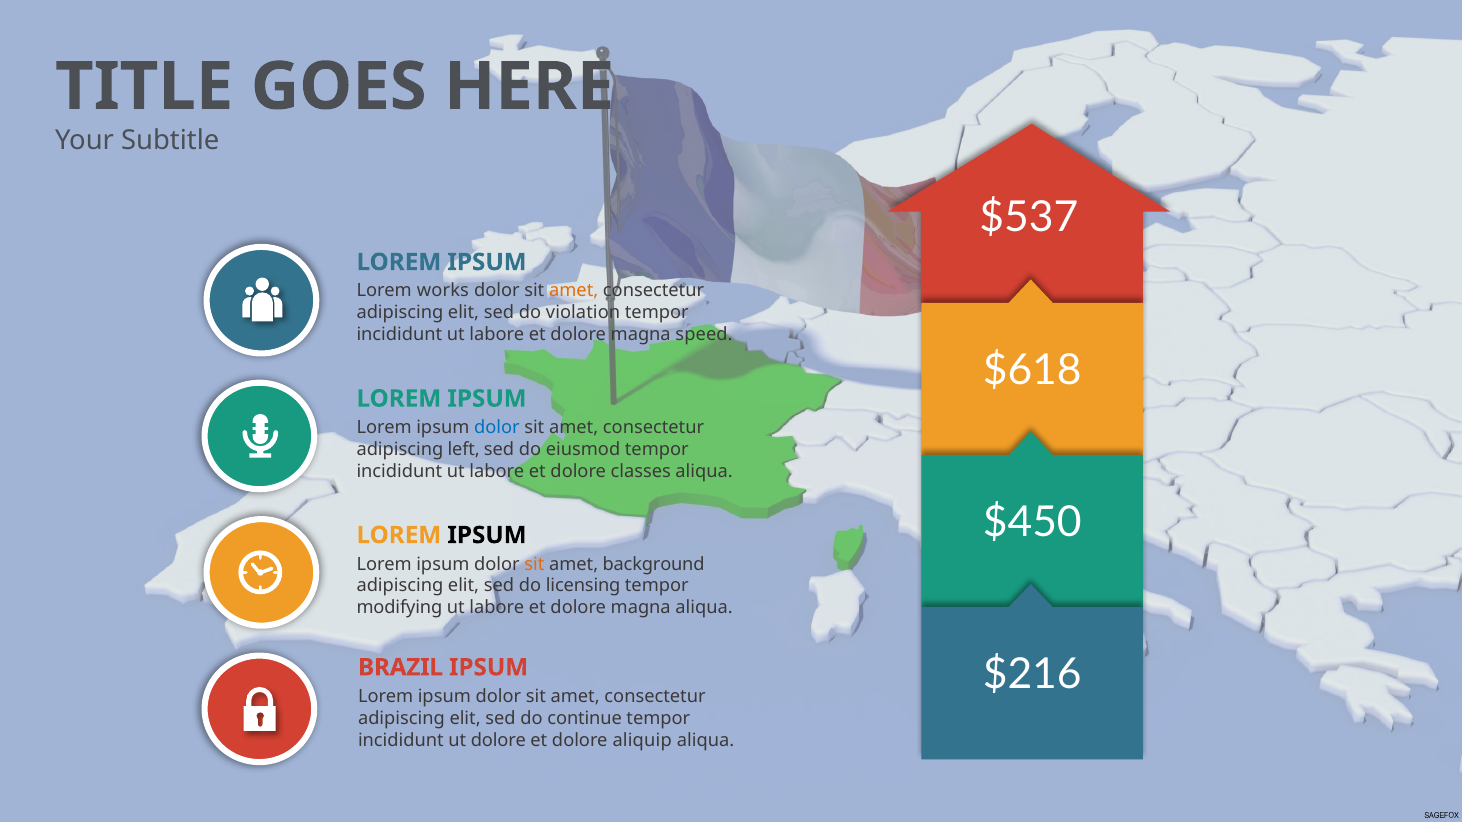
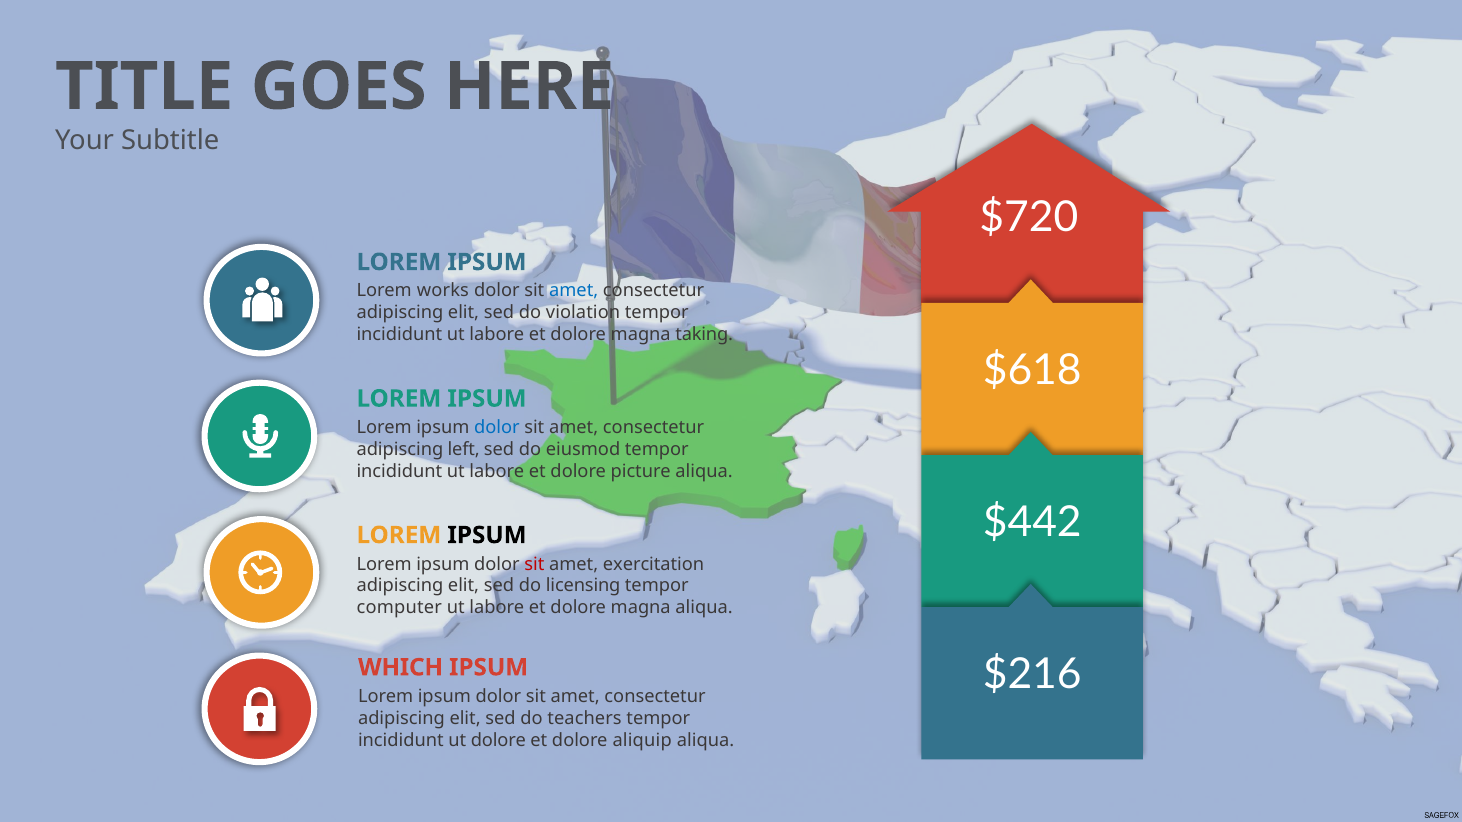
$537: $537 -> $720 (1029, 218)
amet colour: orange -> blue (574, 291)
speed: speed -> taking (704, 335)
classes: classes -> picture (641, 472)
$450: $450 -> $442 (1032, 523)
sit colour: orange -> red (534, 564)
background: background -> exercitation (654, 564)
modifying: modifying -> computer (399, 608)
BRAZIL: BRAZIL -> WHICH (401, 668)
continue: continue -> teachers (585, 718)
